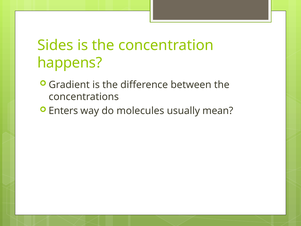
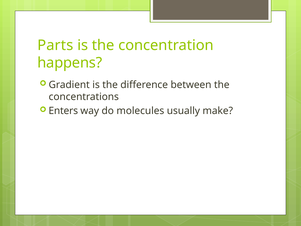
Sides: Sides -> Parts (55, 45)
mean: mean -> make (218, 111)
